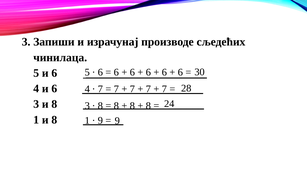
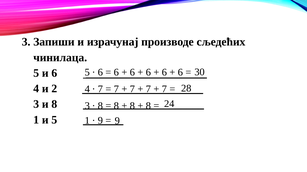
4 и 6: 6 -> 2 (54, 89)
1 и 8: 8 -> 5 (54, 120)
